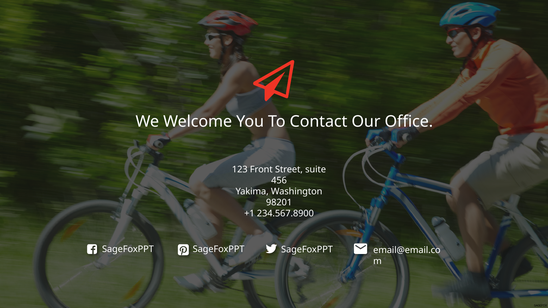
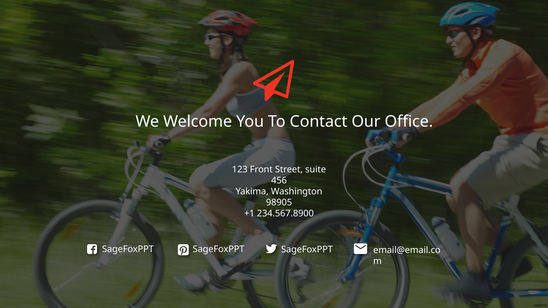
98201: 98201 -> 98905 (279, 203)
